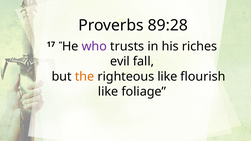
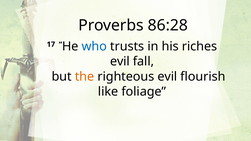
89:28: 89:28 -> 86:28 (168, 25)
who colour: purple -> blue (94, 46)
righteous like: like -> evil (167, 77)
